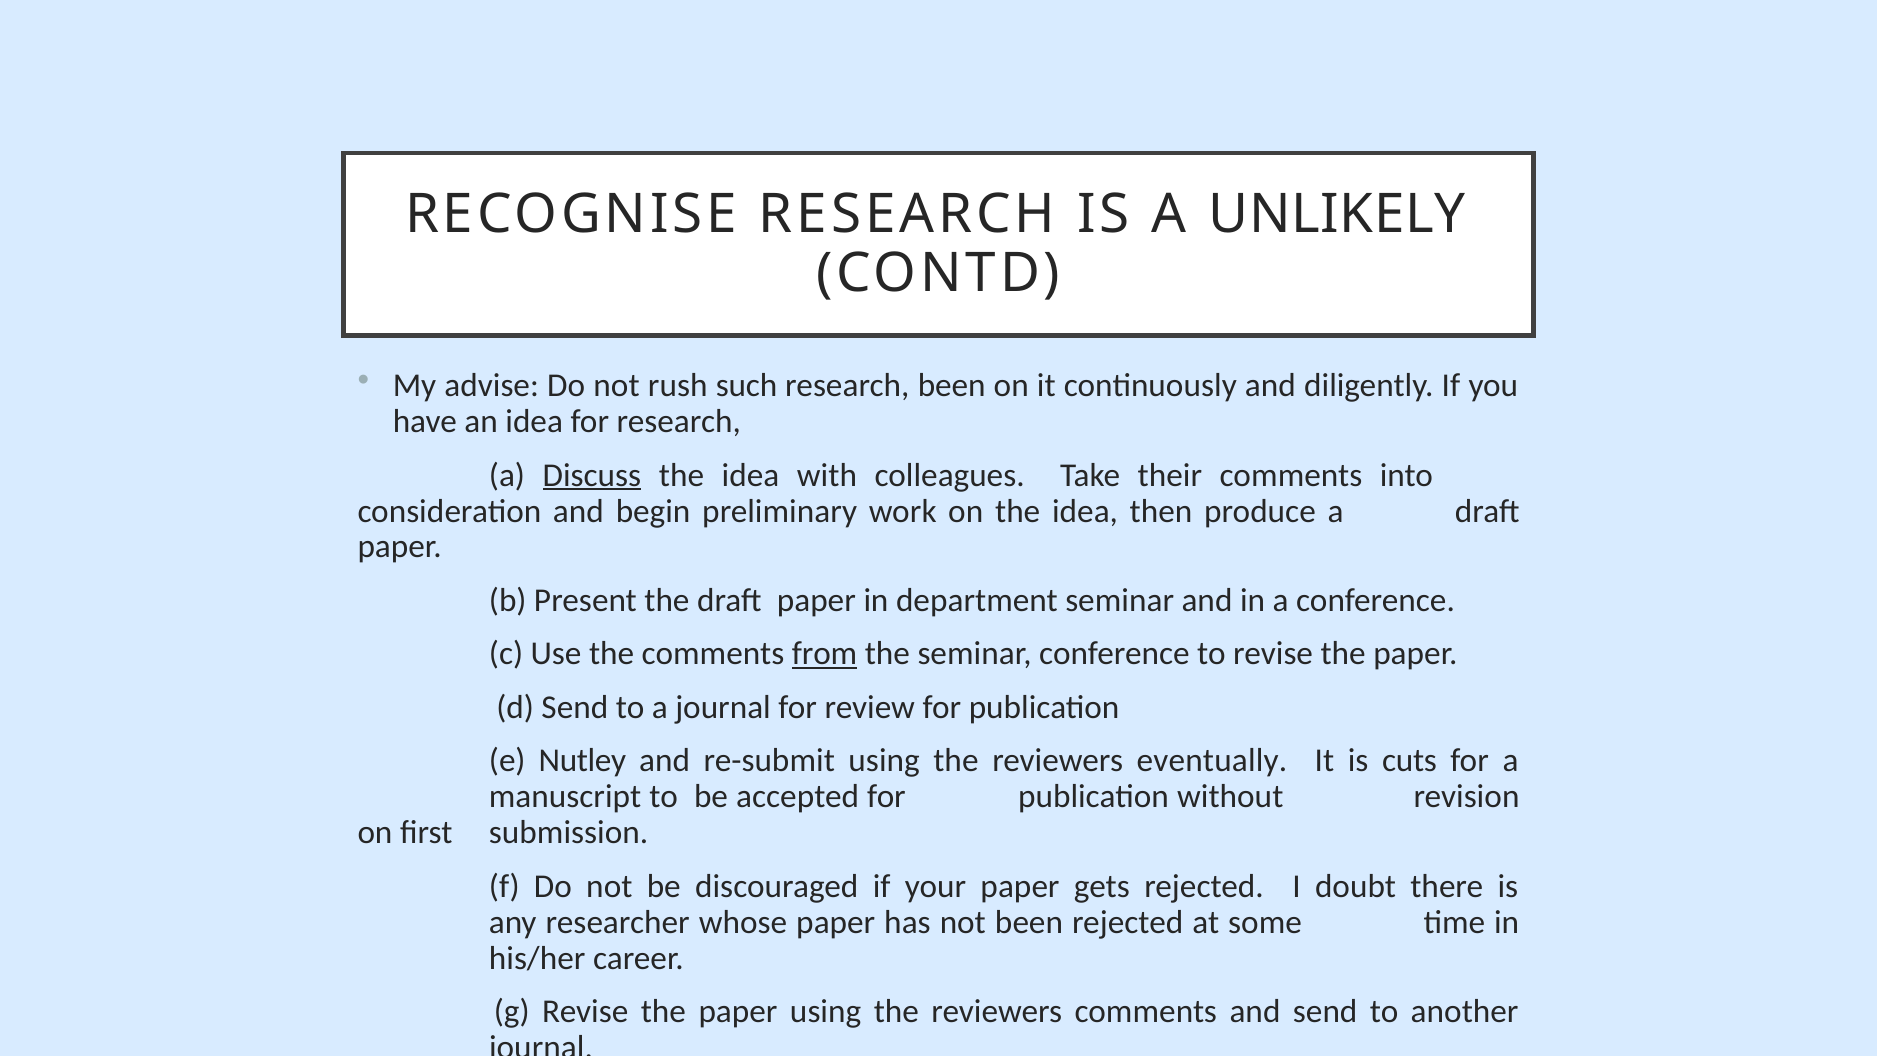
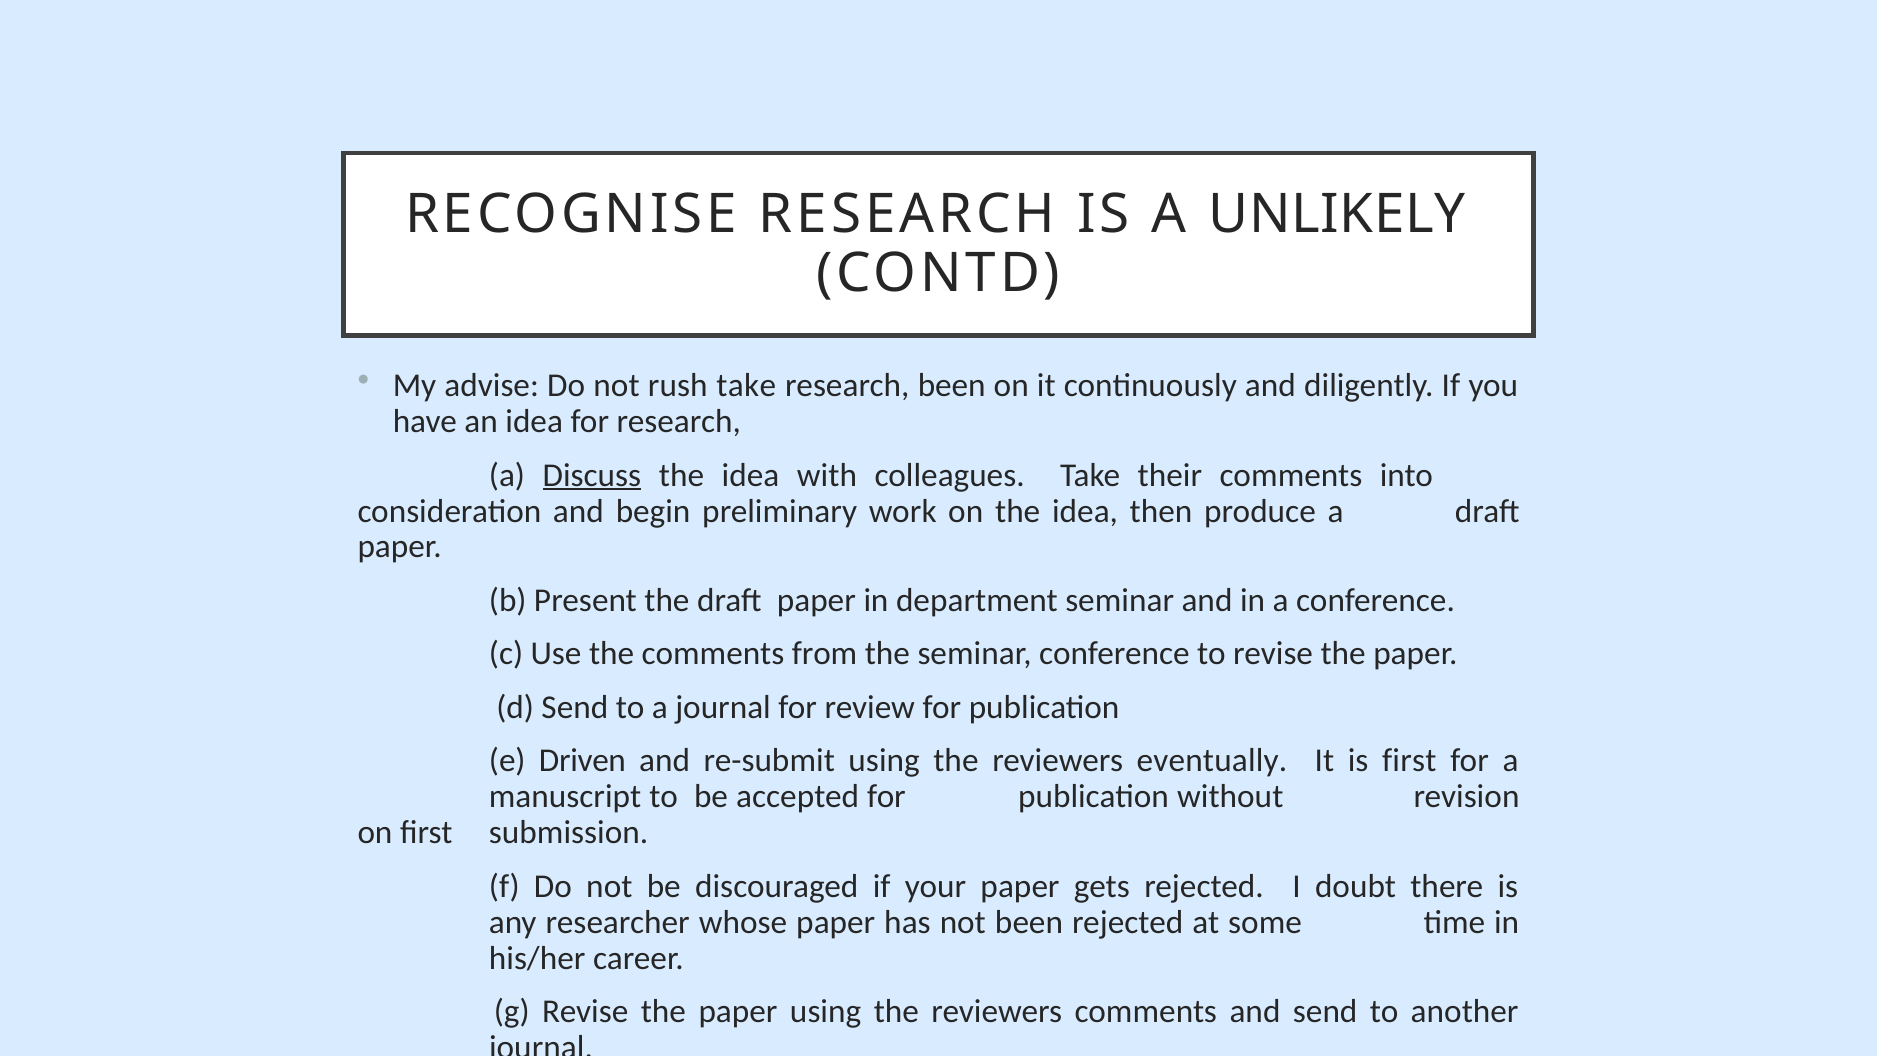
rush such: such -> take (746, 386)
from underline: present -> none (825, 654)
Nutley: Nutley -> Driven (582, 761)
is cuts: cuts -> first (1409, 761)
